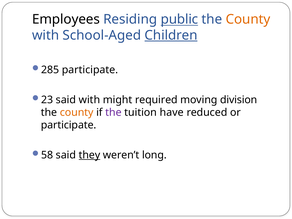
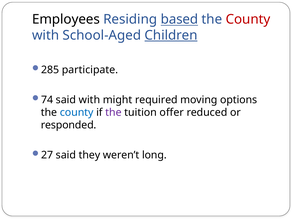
public: public -> based (179, 19)
County colour: orange -> red (248, 19)
23: 23 -> 74 (47, 100)
division: division -> options (239, 100)
county colour: orange -> blue (77, 112)
have: have -> offer (172, 112)
participate: participate -> responded (69, 125)
58: 58 -> 27 (47, 155)
they underline: present -> none (89, 155)
